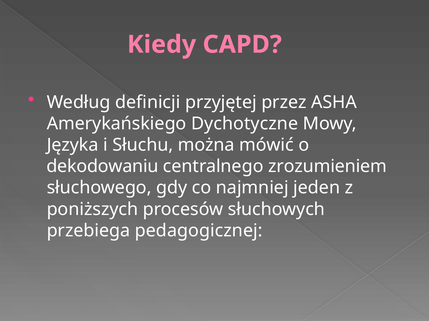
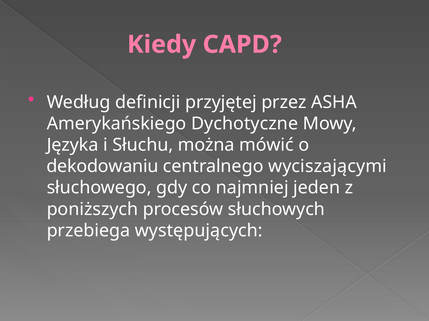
zrozumieniem: zrozumieniem -> wyciszającymi (327, 167)
pedagogicznej: pedagogicznej -> występujących (199, 231)
